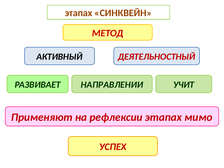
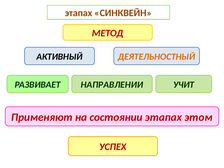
ДЕЯТЕЛЬНОСТНЫЙ colour: red -> orange (157, 57)
рефлексии: рефлексии -> состоянии (116, 117)
мимо: мимо -> этом (198, 117)
